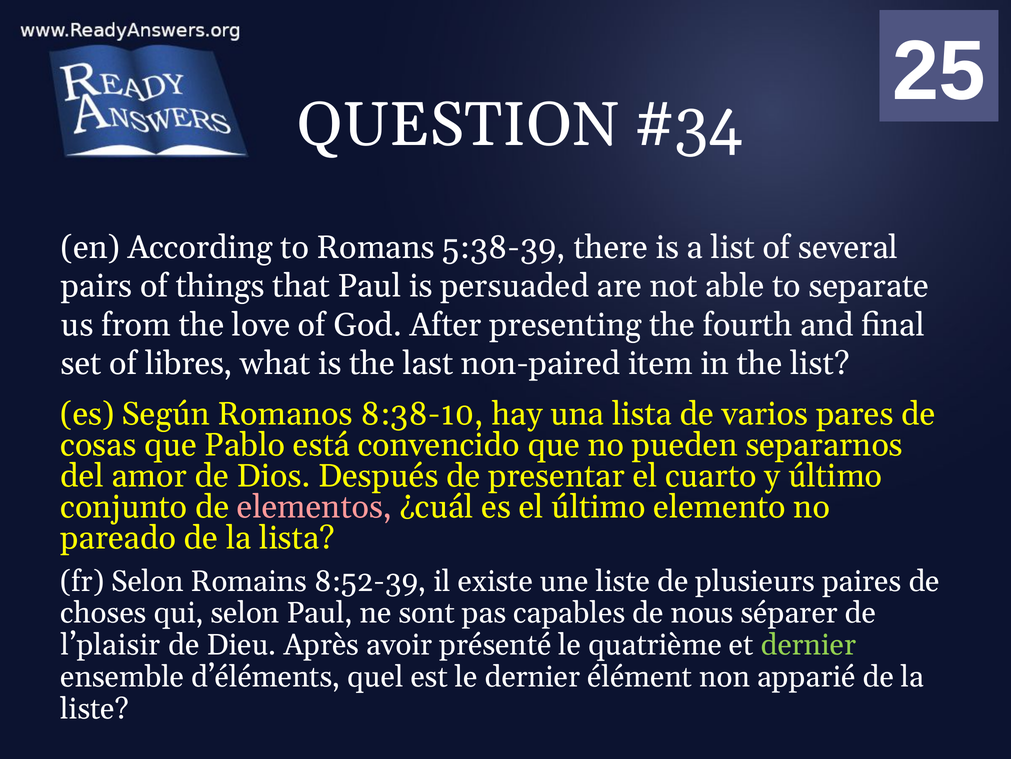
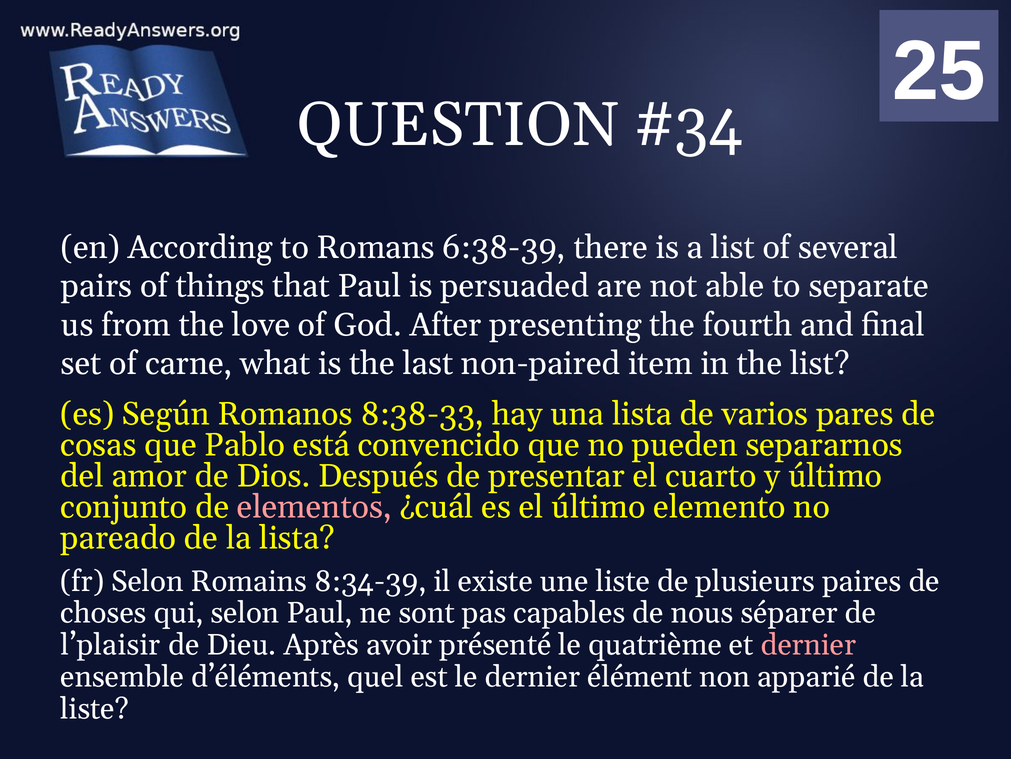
5:38-39: 5:38-39 -> 6:38-39 (504, 247)
libres: libres -> carne (189, 363)
8:38-10: 8:38-10 -> 8:38-33 (422, 414)
8:52-39: 8:52-39 -> 8:34-39 (370, 581)
dernier colour: light green -> pink (808, 644)
